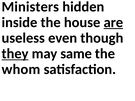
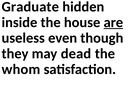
Ministers: Ministers -> Graduate (30, 7)
they underline: present -> none (15, 54)
same: same -> dead (76, 54)
